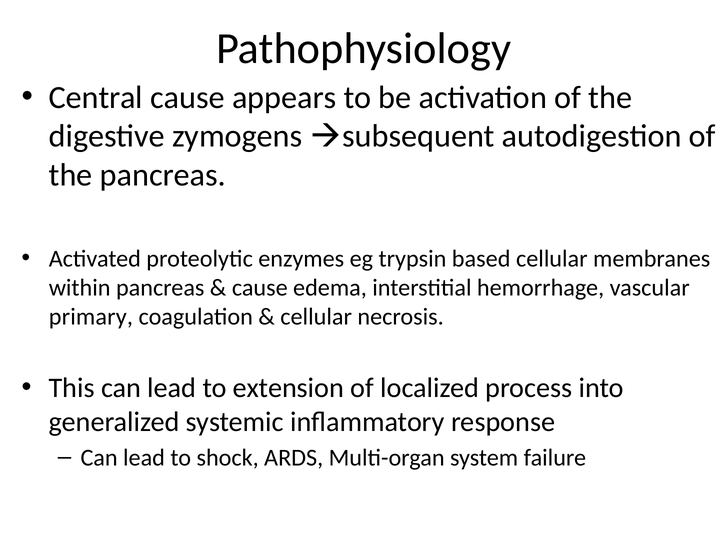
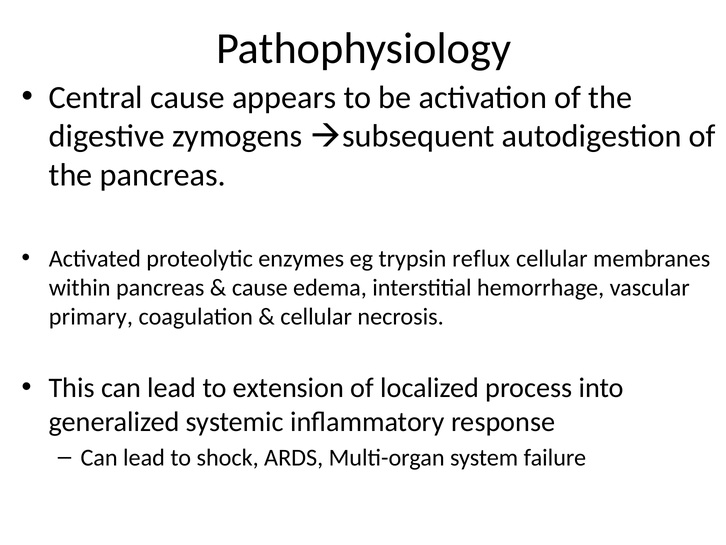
based: based -> reflux (481, 258)
